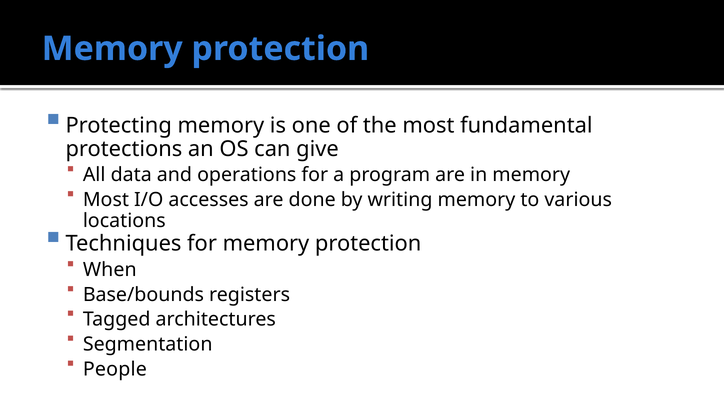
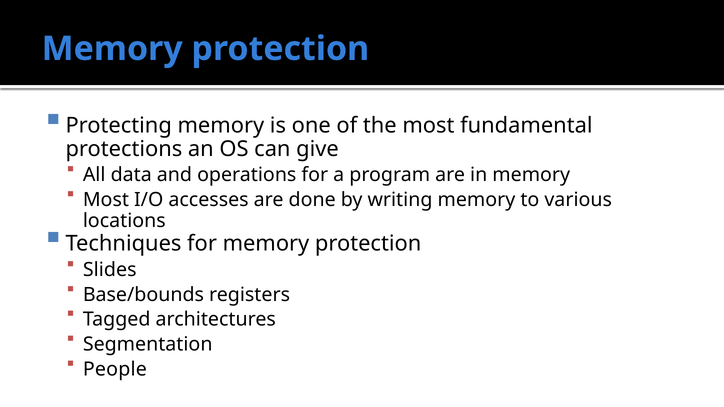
When: When -> Slides (110, 270)
